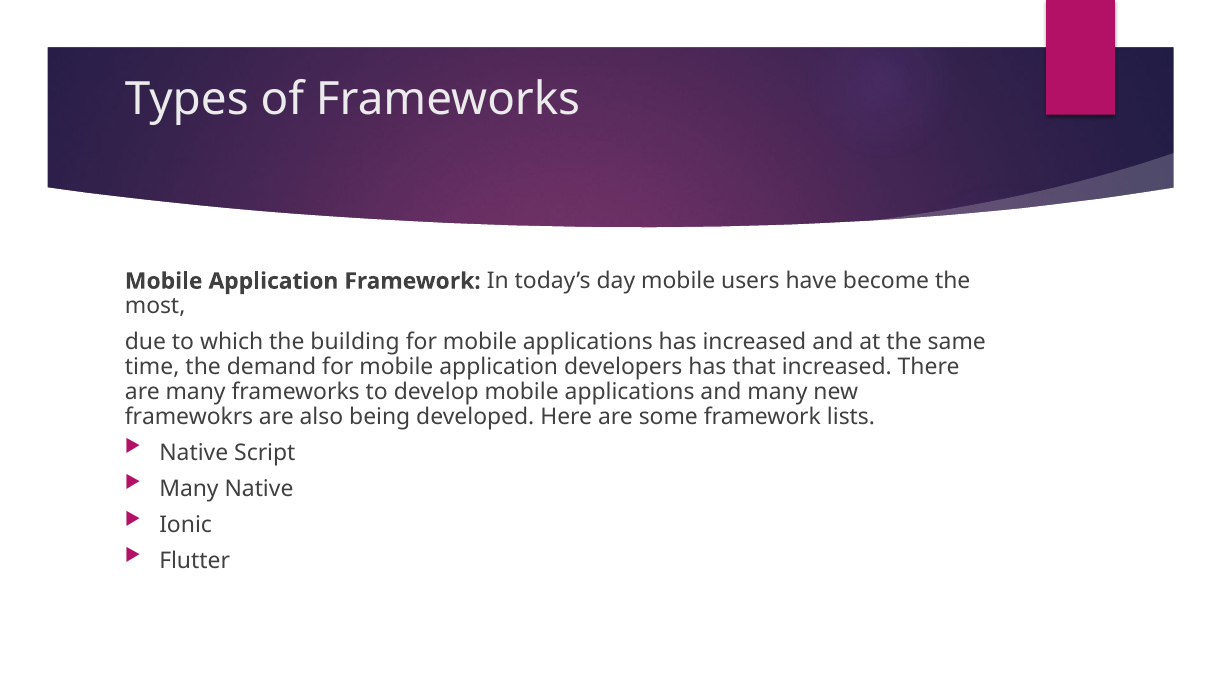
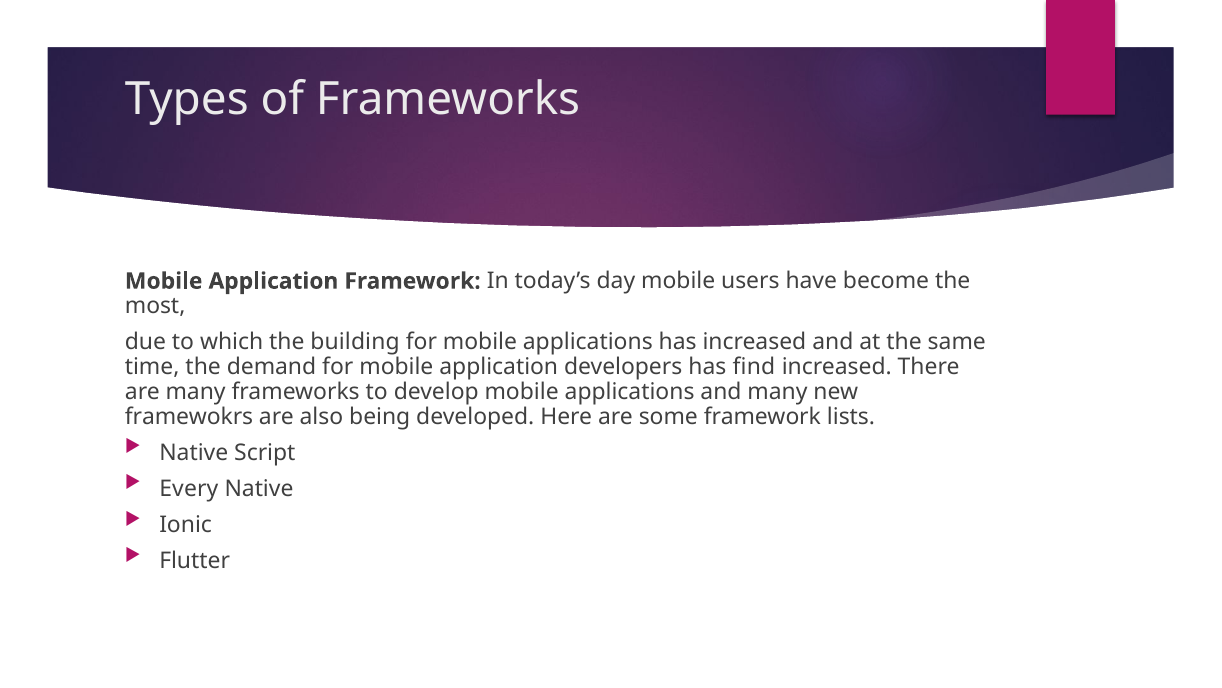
that: that -> find (754, 367)
Many: Many -> Every (189, 488)
